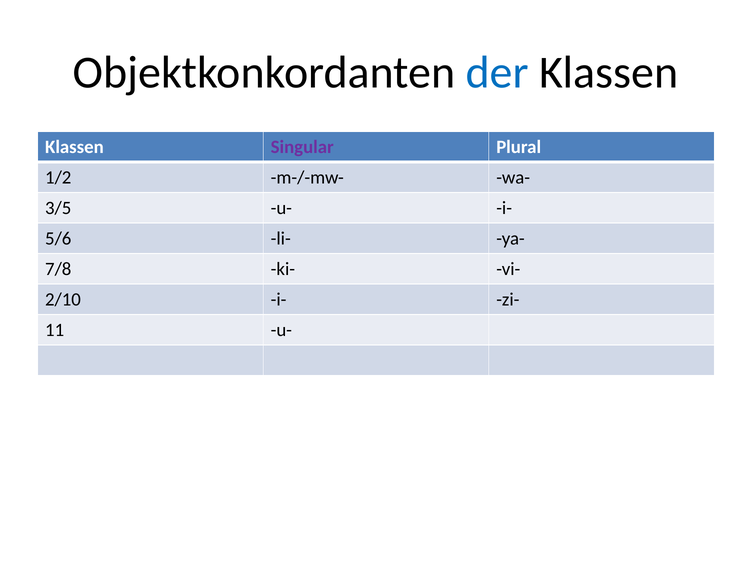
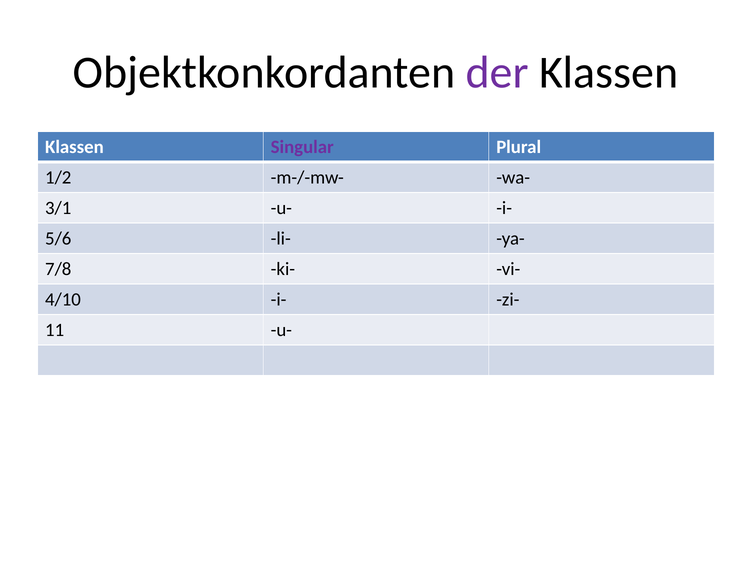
der colour: blue -> purple (497, 73)
3/5: 3/5 -> 3/1 (58, 208)
2/10: 2/10 -> 4/10 (63, 300)
